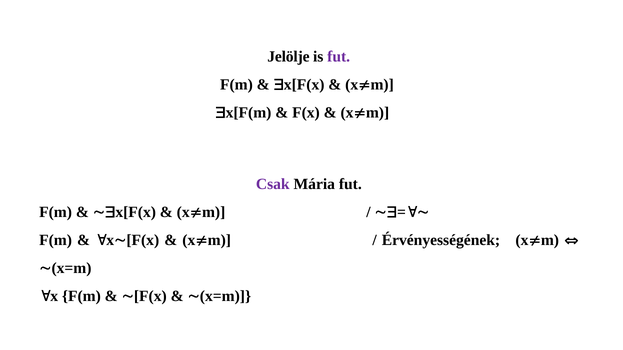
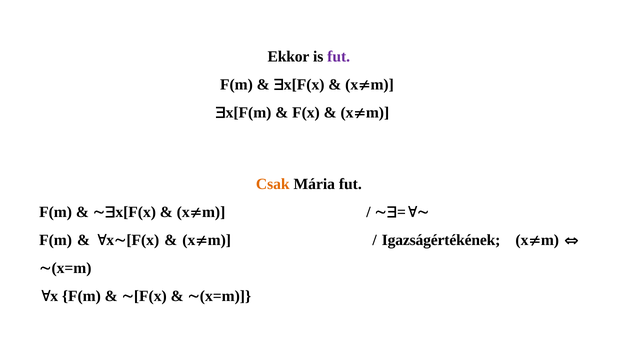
Jelölje: Jelölje -> Ekkor (288, 57)
Csak colour: purple -> orange (273, 184)
Érvényességének: Érvényességének -> Igazságértékének (441, 240)
